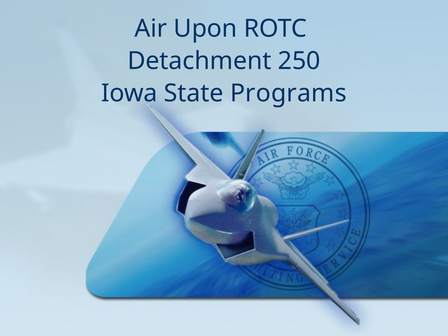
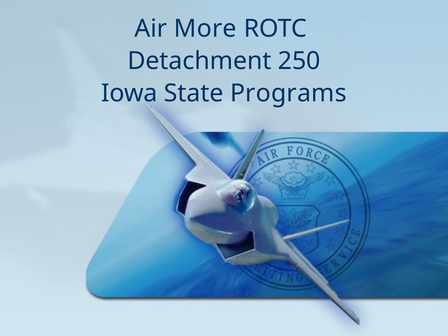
Upon: Upon -> More (205, 28)
